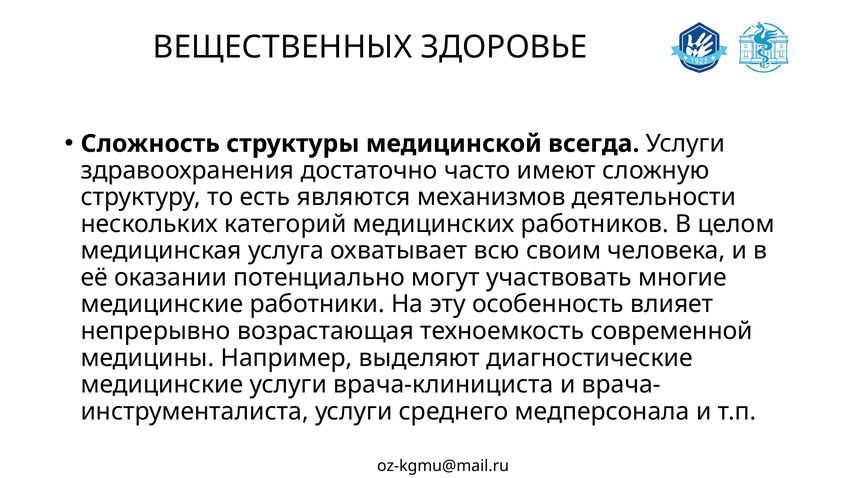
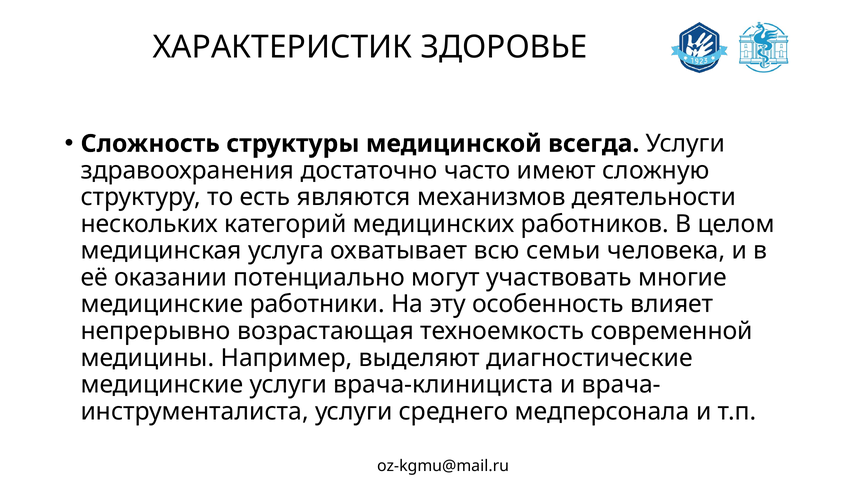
ВЕЩЕСТВЕННЫХ: ВЕЩЕСТВЕННЫХ -> ХАРАКТЕРИСТИК (283, 47)
своим: своим -> семьи (563, 251)
